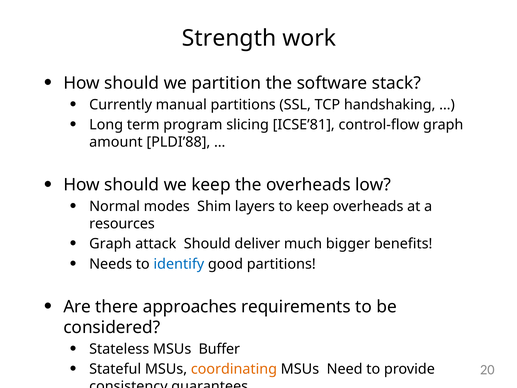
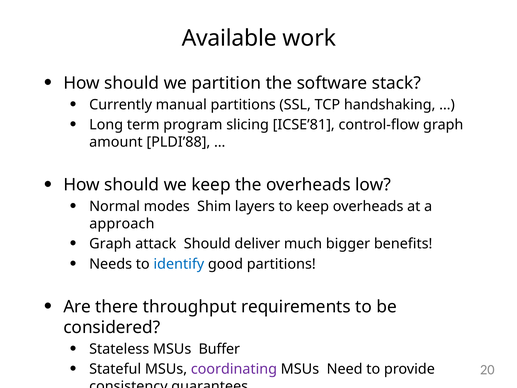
Strength: Strength -> Available (229, 38)
resources: resources -> approach (122, 224)
approaches: approaches -> throughput (190, 307)
coordinating colour: orange -> purple (234, 369)
